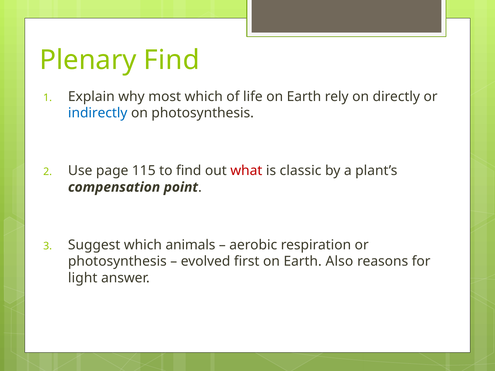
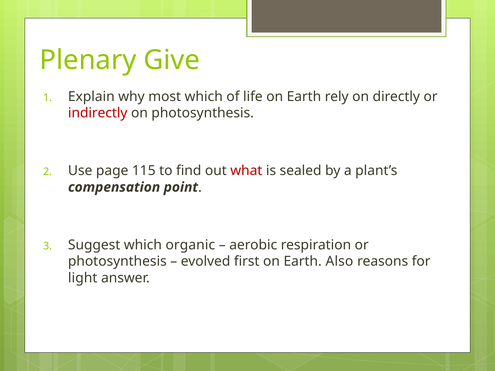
Plenary Find: Find -> Give (172, 60)
indirectly colour: blue -> red (98, 113)
classic: classic -> sealed (301, 171)
animals: animals -> organic (190, 245)
